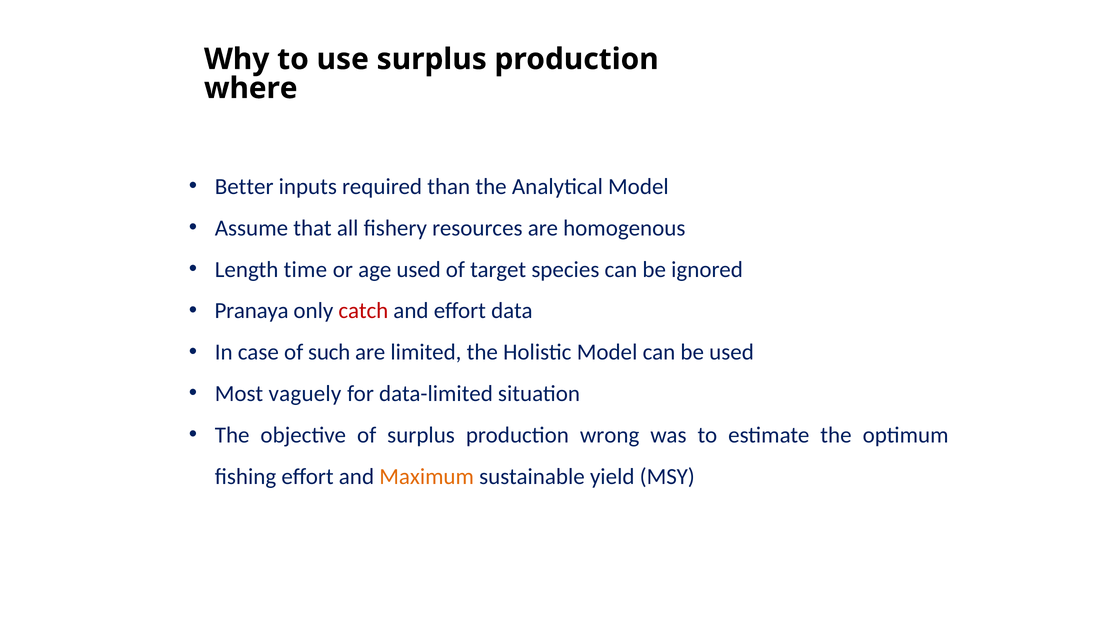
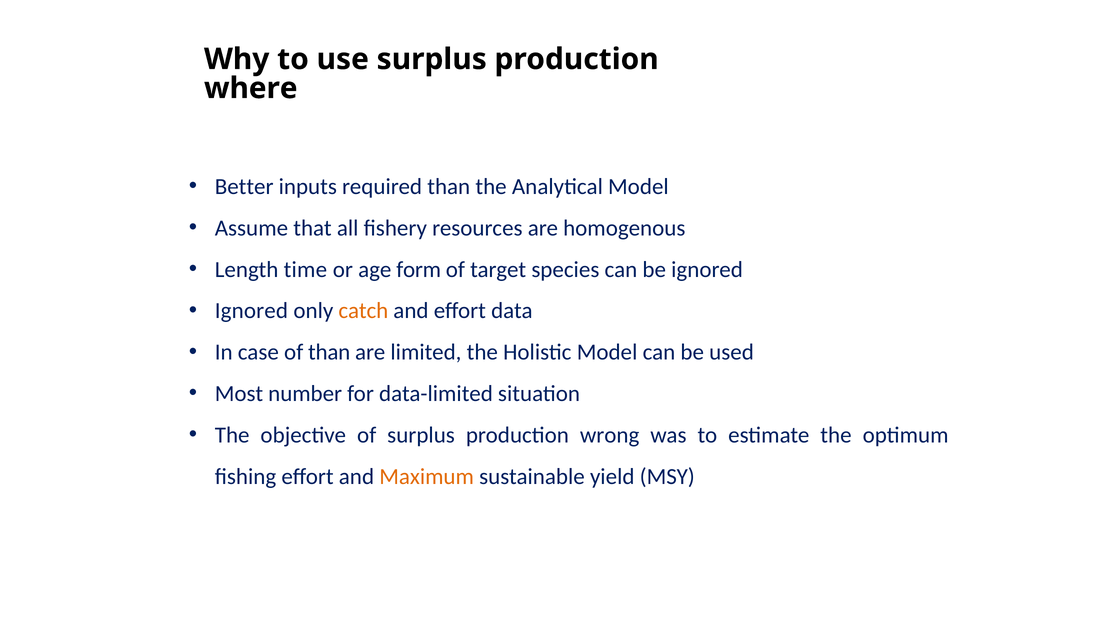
age used: used -> form (419, 269)
Pranaya: Pranaya -> Ignored (251, 311)
catch colour: red -> orange (363, 311)
of such: such -> than (329, 352)
vaguely: vaguely -> number (305, 394)
